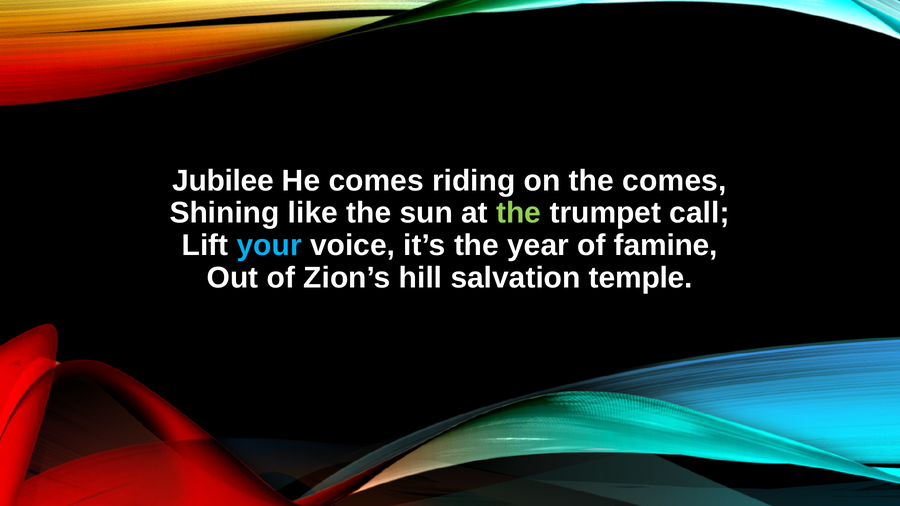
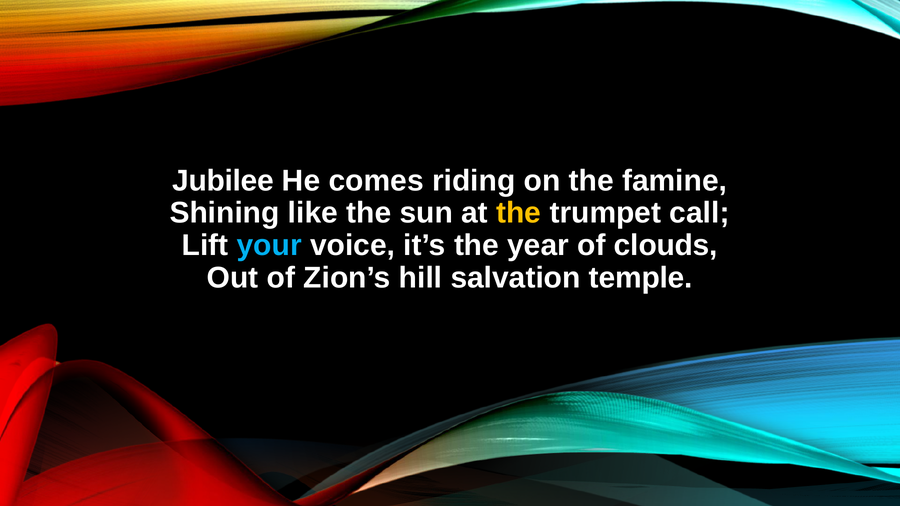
the comes: comes -> famine (675, 181)
the colour: light green -> yellow (519, 213)
famine: famine -> clouds (666, 246)
